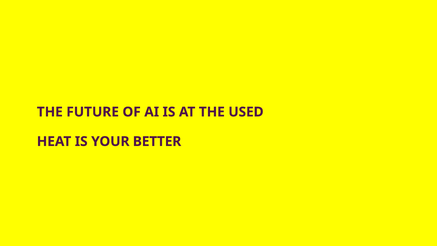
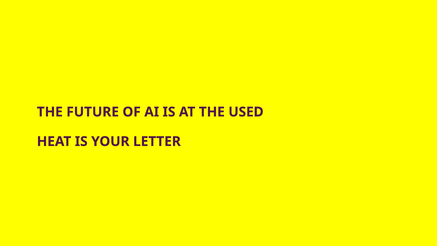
BETTER: BETTER -> LETTER (157, 141)
